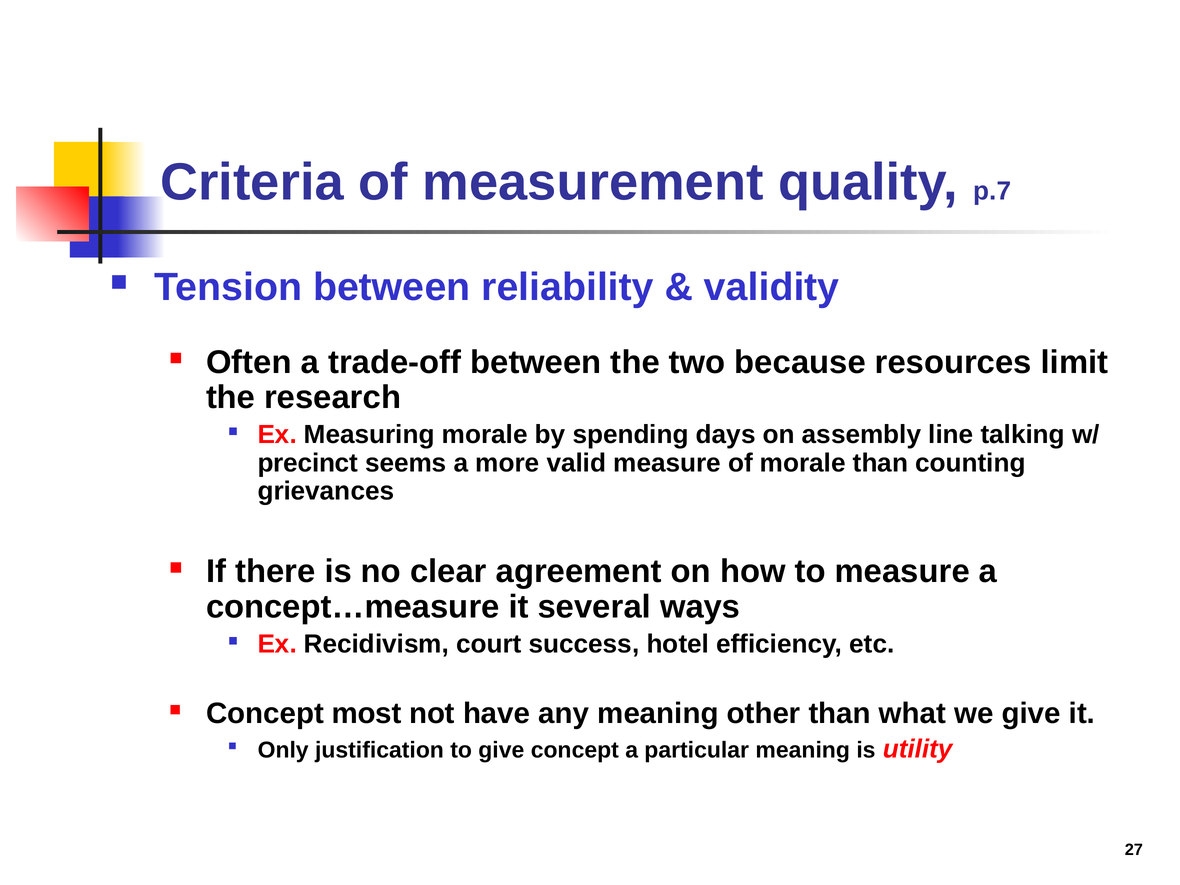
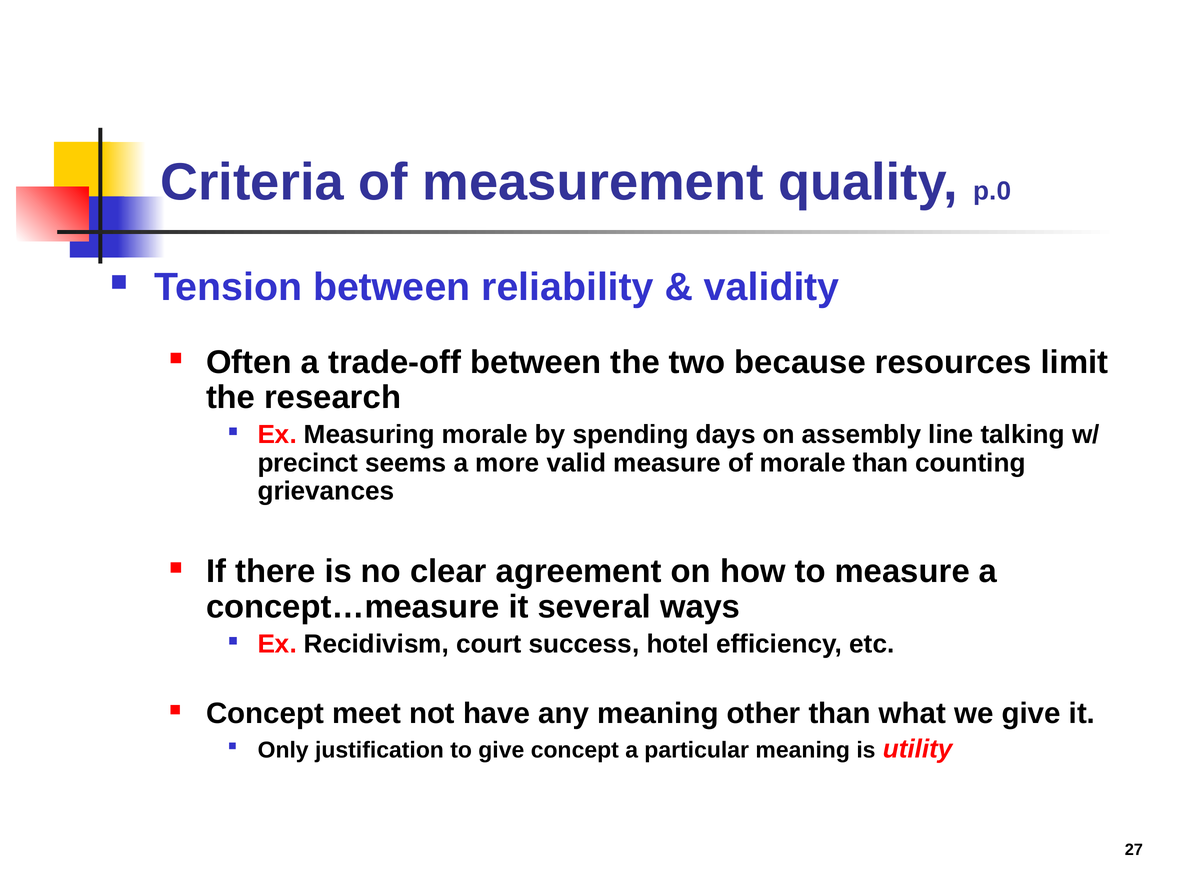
p.7: p.7 -> p.0 (992, 191)
most: most -> meet (366, 714)
